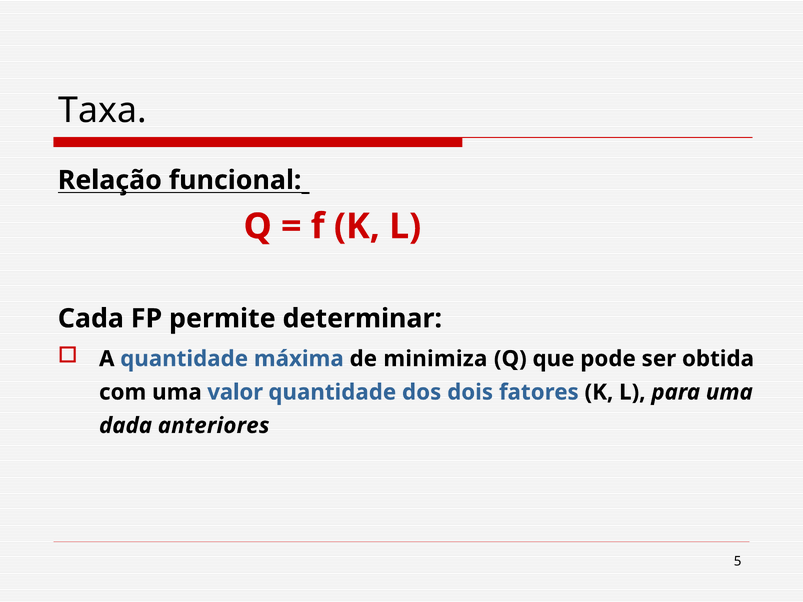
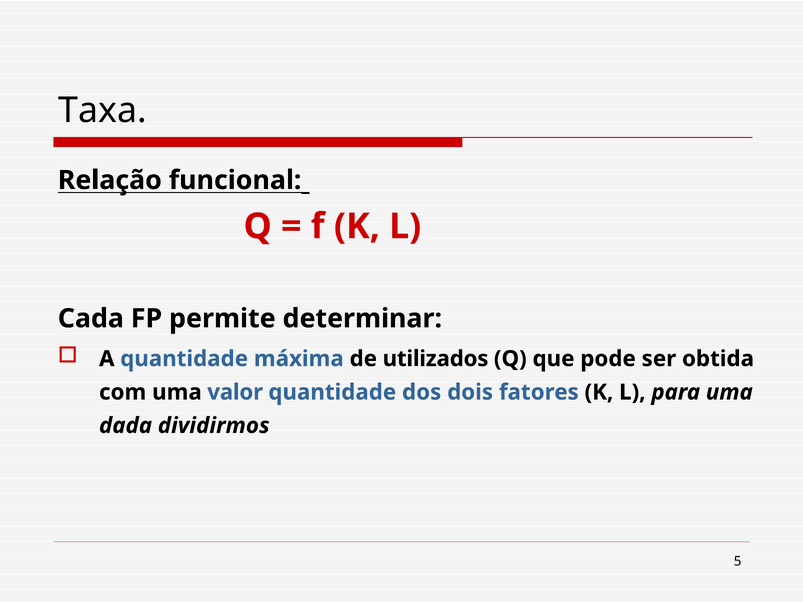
minimiza: minimiza -> utilizados (436, 359)
anteriores: anteriores -> dividirmos (214, 426)
